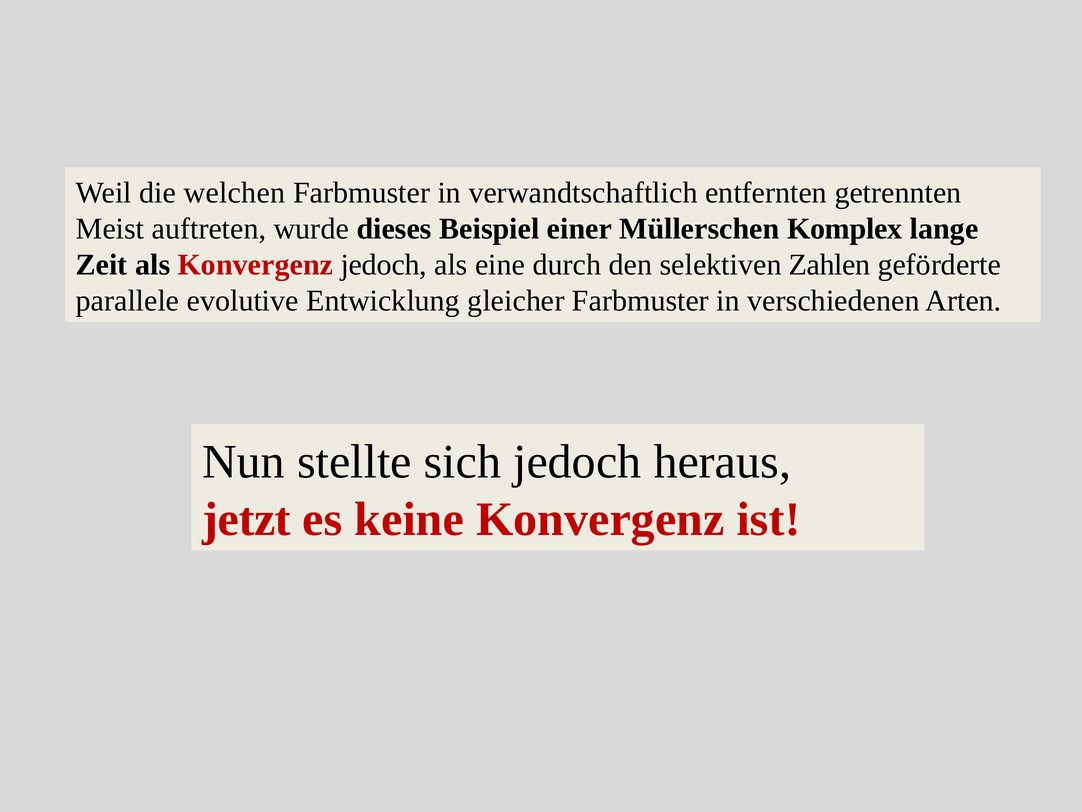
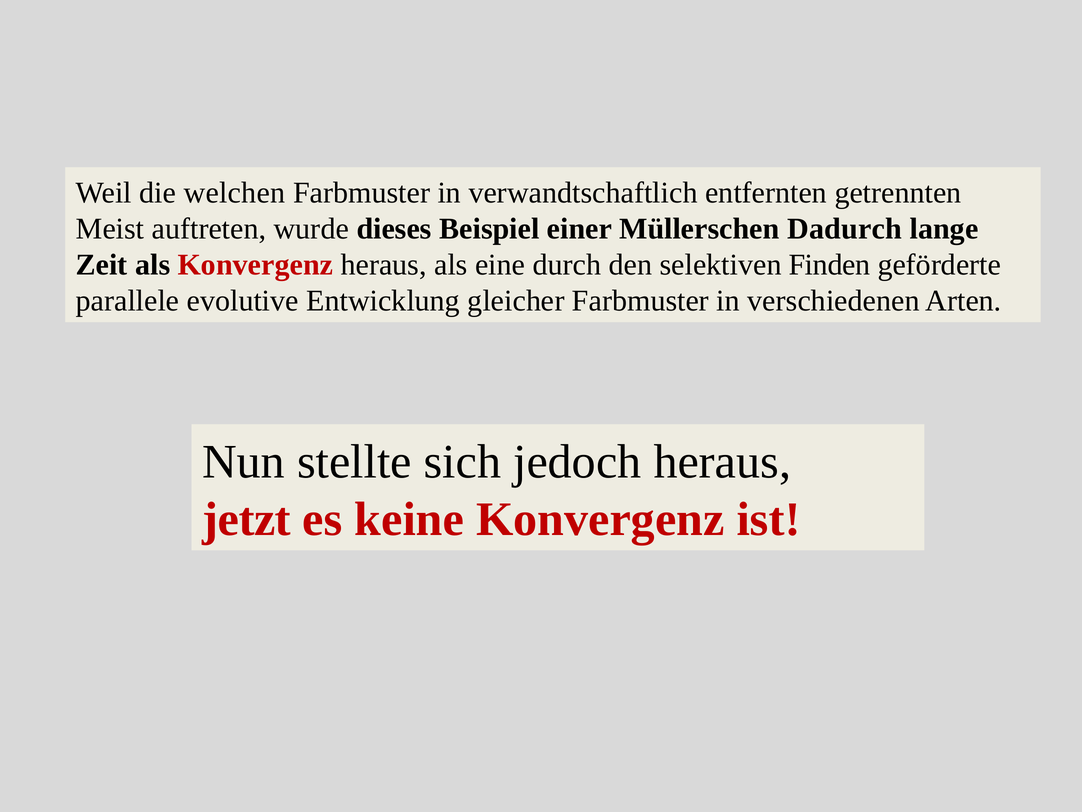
Komplex: Komplex -> Dadurch (845, 229)
Konvergenz jedoch: jedoch -> heraus (384, 265)
Zahlen: Zahlen -> Finden (830, 265)
